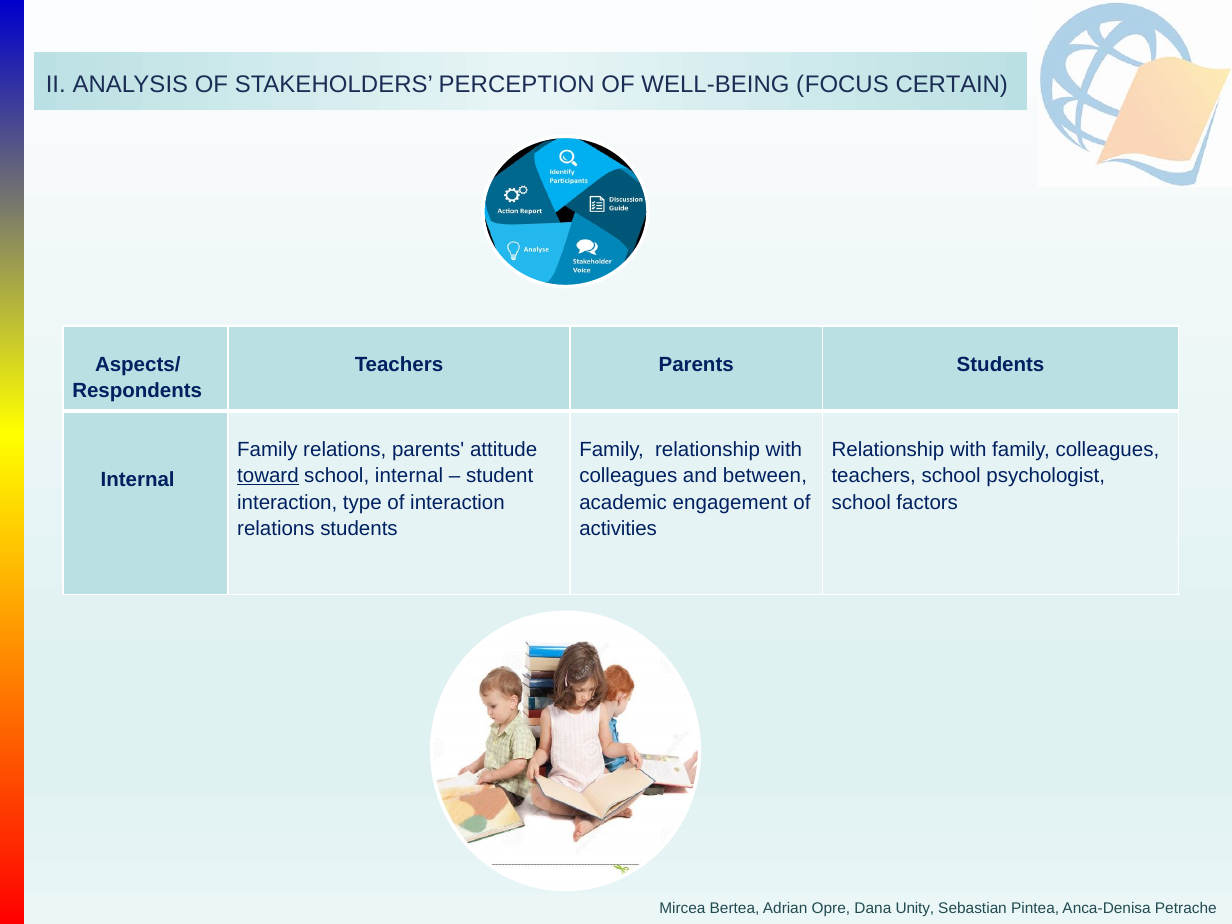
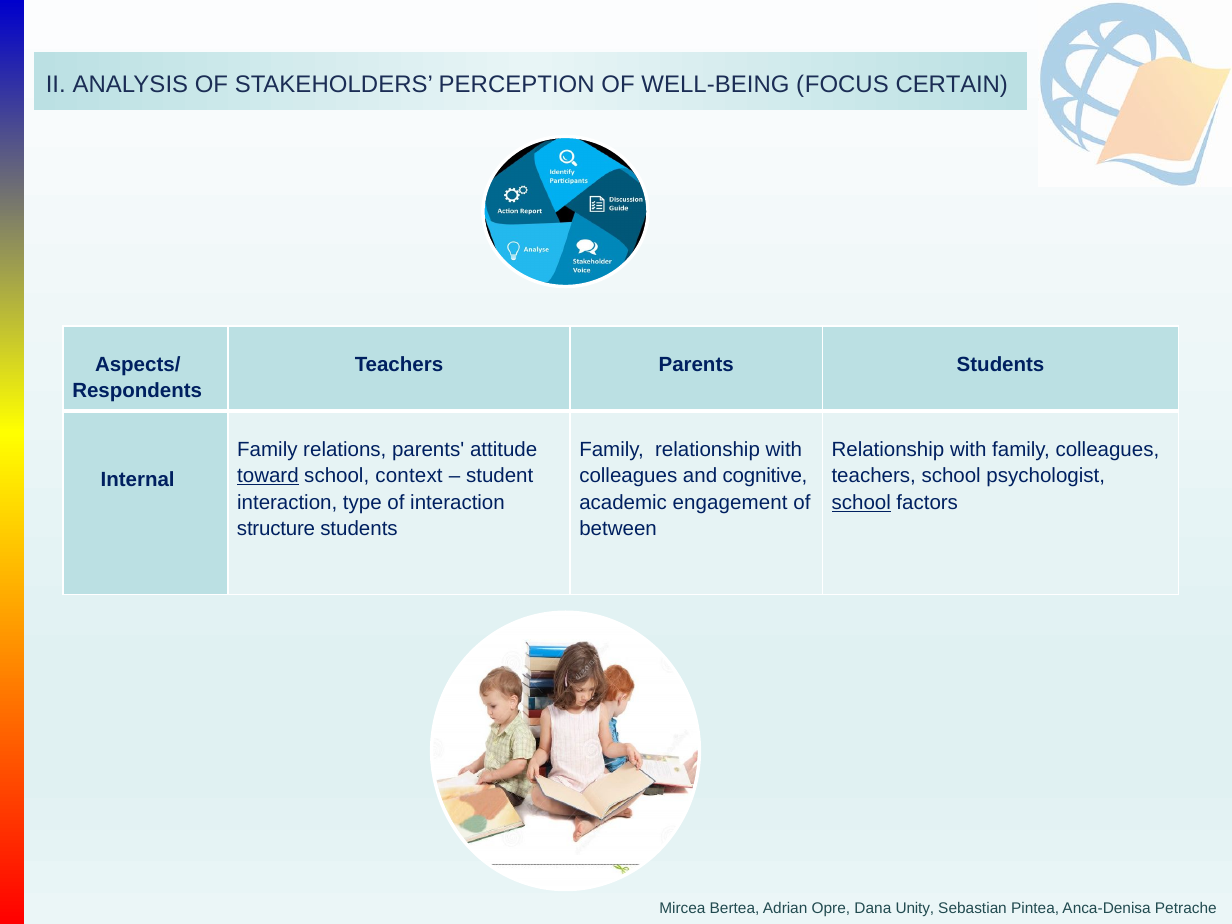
school internal: internal -> context (409, 476)
between: between -> cognitive (765, 476)
school underline: none -> present (861, 502)
relations: relations -> structure (276, 529)
activities: activities -> between (618, 529)
